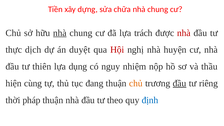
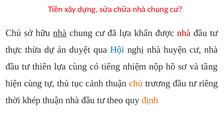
trách: trách -> khẩn (143, 33)
dịch: dịch -> thừa (33, 50)
Hội colour: red -> blue (117, 50)
lựa dụng: dụng -> cùng (78, 67)
nguy: nguy -> tiếng (111, 67)
thầu: thầu -> tầng (209, 67)
đang: đang -> cảnh (94, 83)
đầu underline: present -> none (180, 83)
pháp: pháp -> khép (31, 100)
định colour: blue -> orange (150, 100)
